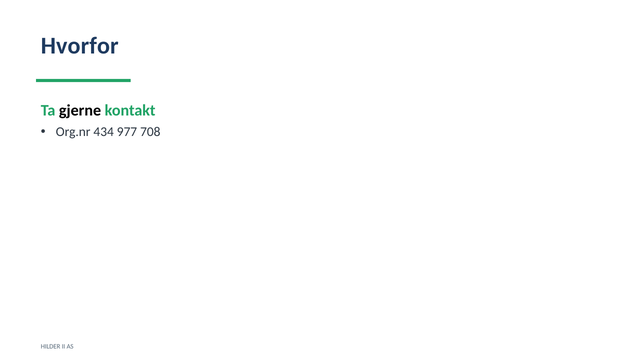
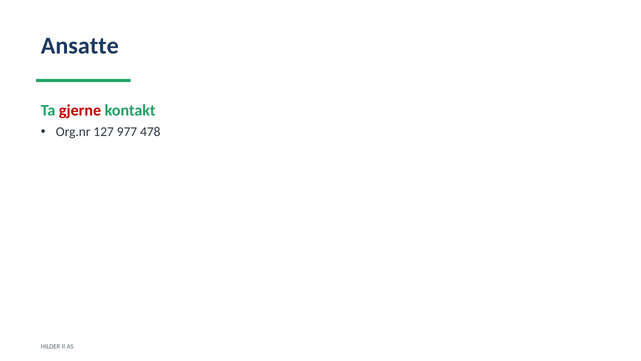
Hvorfor: Hvorfor -> Ansatte (80, 46)
gjerne colour: black -> red (80, 110)
434: 434 -> 127 (104, 132)
708: 708 -> 478 (150, 132)
